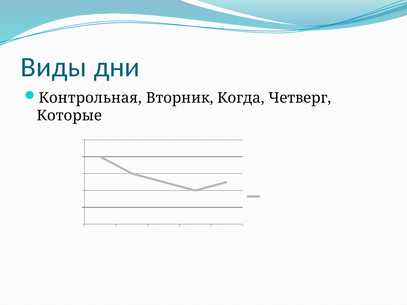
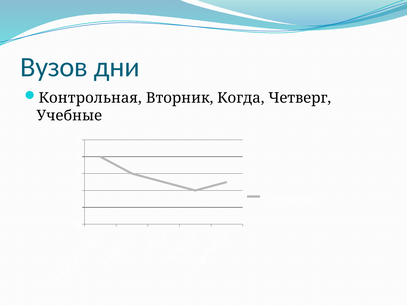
Виды: Виды -> Вузов (54, 67)
Которые: Которые -> Учебные (69, 116)
